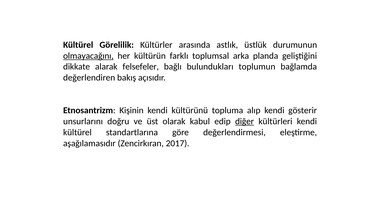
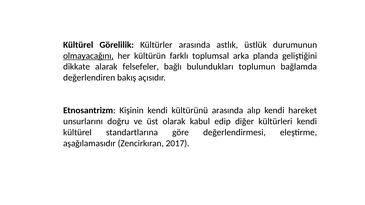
kültürünü topluma: topluma -> arasında (228, 111)
gösterir: gösterir -> hareket (303, 111)
diğer underline: present -> none (245, 122)
